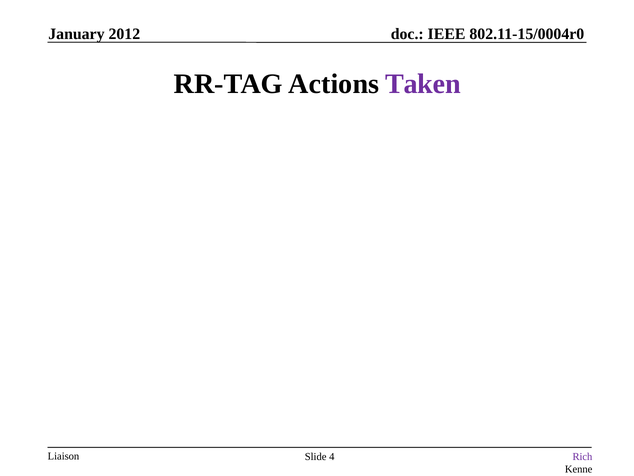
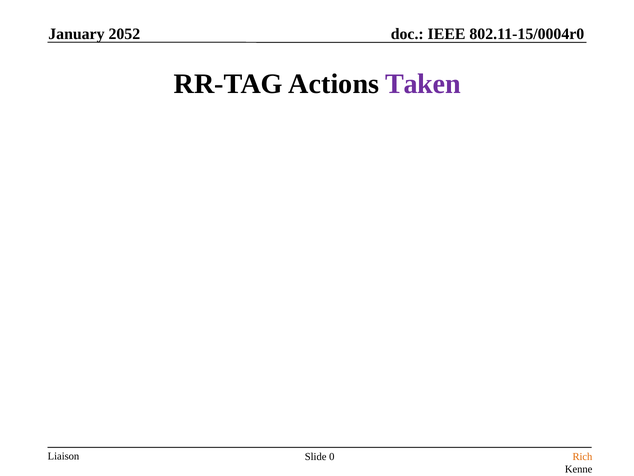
2012: 2012 -> 2052 (124, 34)
Rich colour: purple -> orange (582, 456)
4: 4 -> 0 (332, 456)
